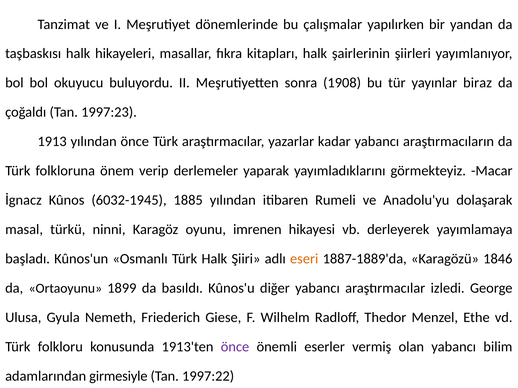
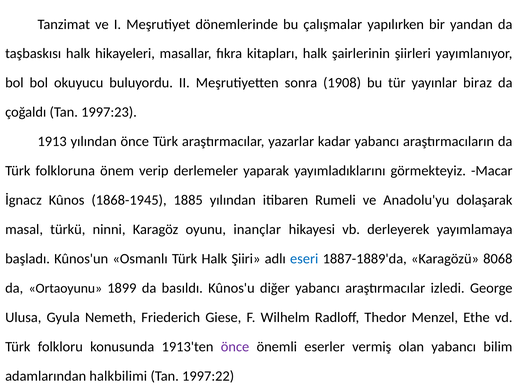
6032-1945: 6032-1945 -> 1868-1945 (129, 200)
imrenen: imrenen -> inançlar (257, 230)
eseri colour: orange -> blue (304, 259)
1846: 1846 -> 8068 (498, 259)
girmesiyle: girmesiyle -> halkbilimi (118, 376)
